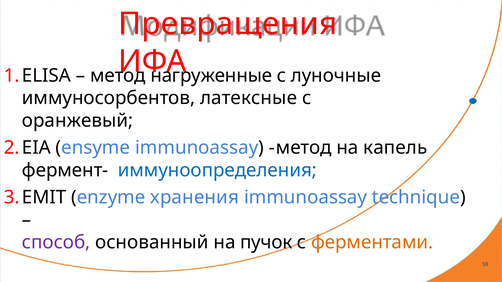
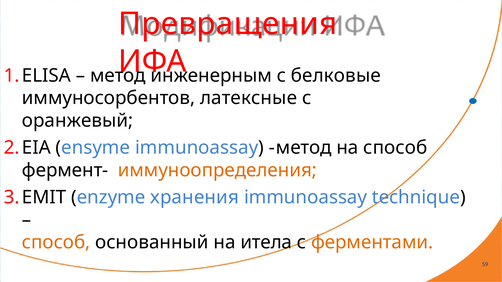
нагруженные: нагруженные -> инженерным (211, 76)
луночные: луночные -> белковые (336, 76)
на капель: капель -> способ (395, 148)
иммуноопределения colour: blue -> orange (217, 170)
способ colour: purple -> orange (56, 243)
пучок: пучок -> итела (266, 243)
